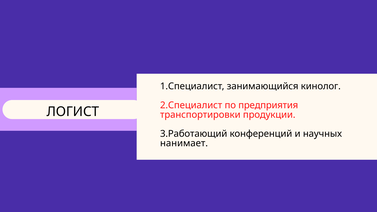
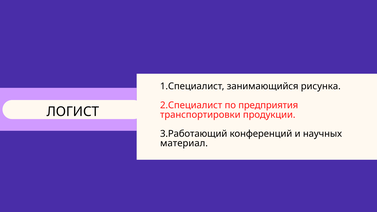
кинолог: кинолог -> рисунка (321, 86)
нанимает: нанимает -> материал (184, 143)
